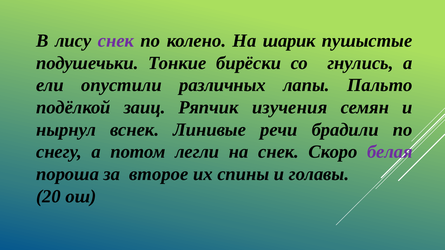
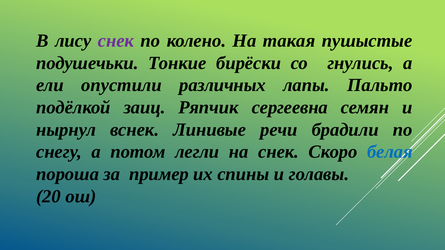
шарик: шарик -> такая (289, 41)
изучения: изучения -> сергеевна (290, 107)
белая colour: purple -> blue (390, 152)
второе: второе -> пример (159, 174)
